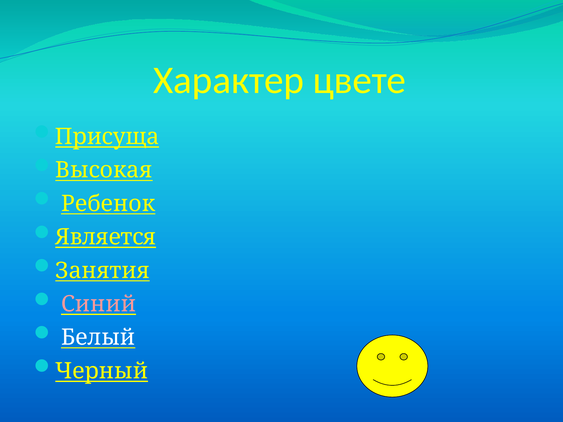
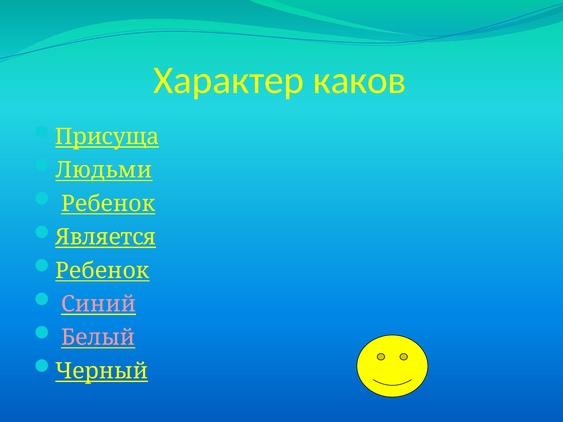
цвете: цвете -> каков (360, 80)
Высокая: Высокая -> Людьми (104, 170)
Занятия: Занятия -> Ребенок (102, 271)
Белый colour: white -> pink (98, 338)
